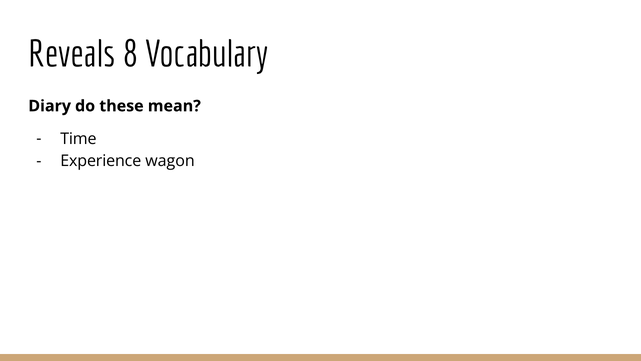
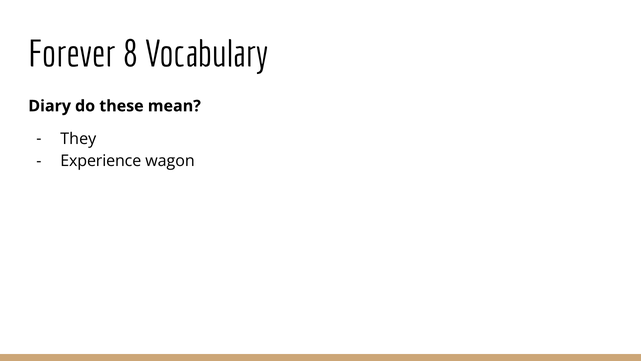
Reveals: Reveals -> Forever (72, 54)
Time: Time -> They (78, 139)
